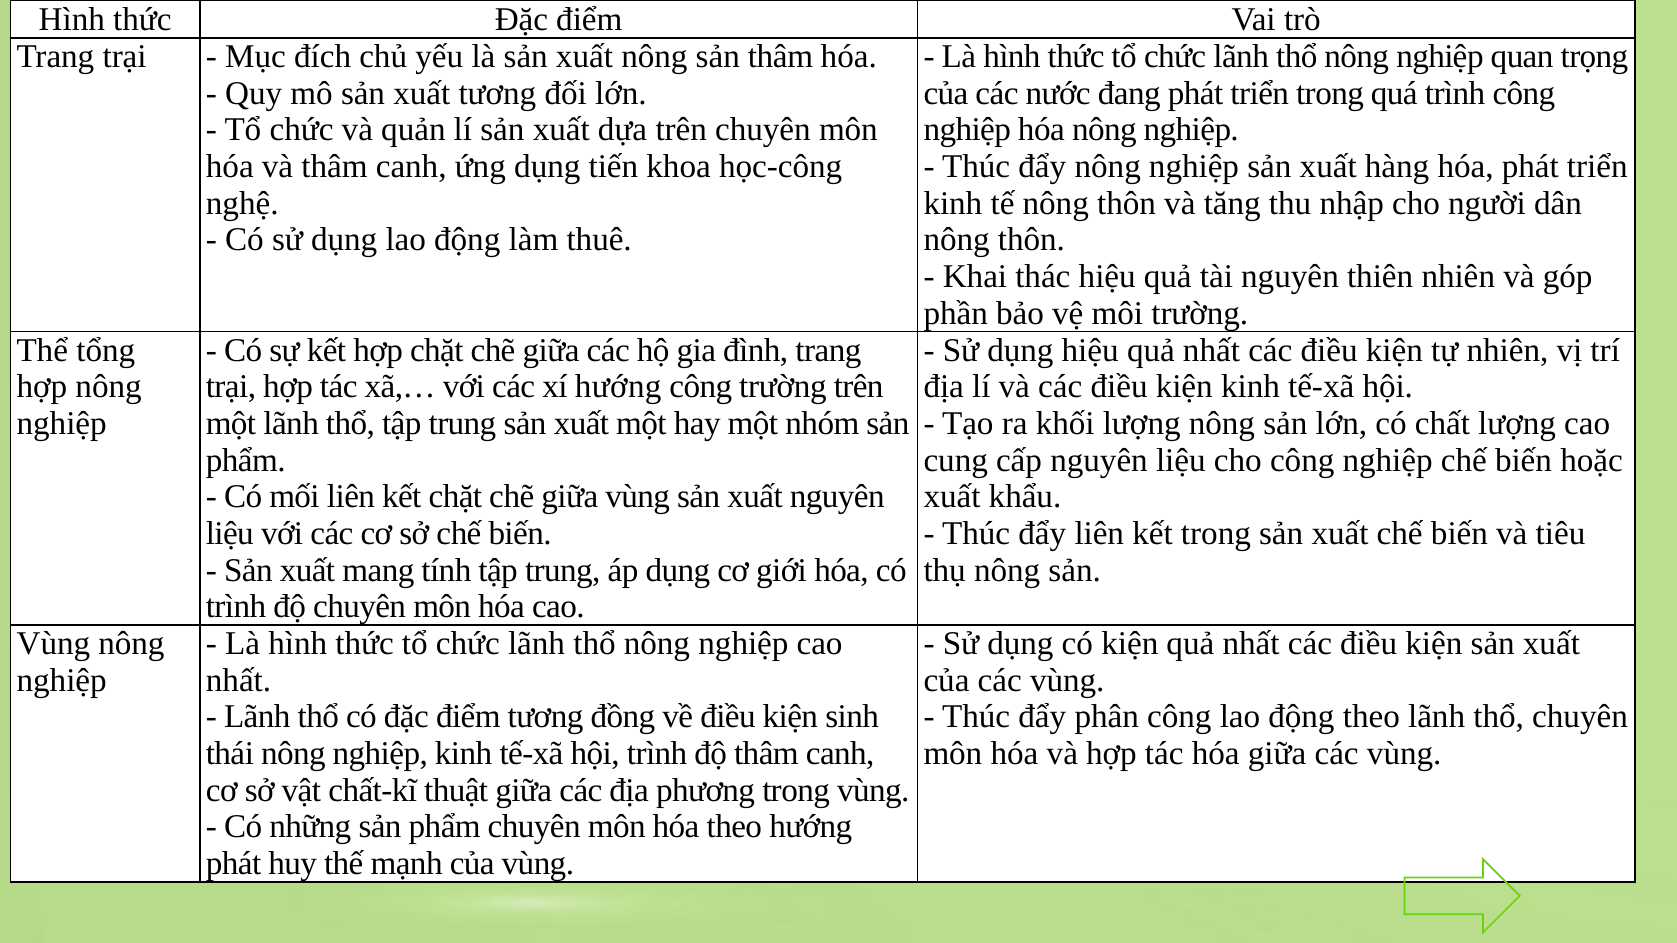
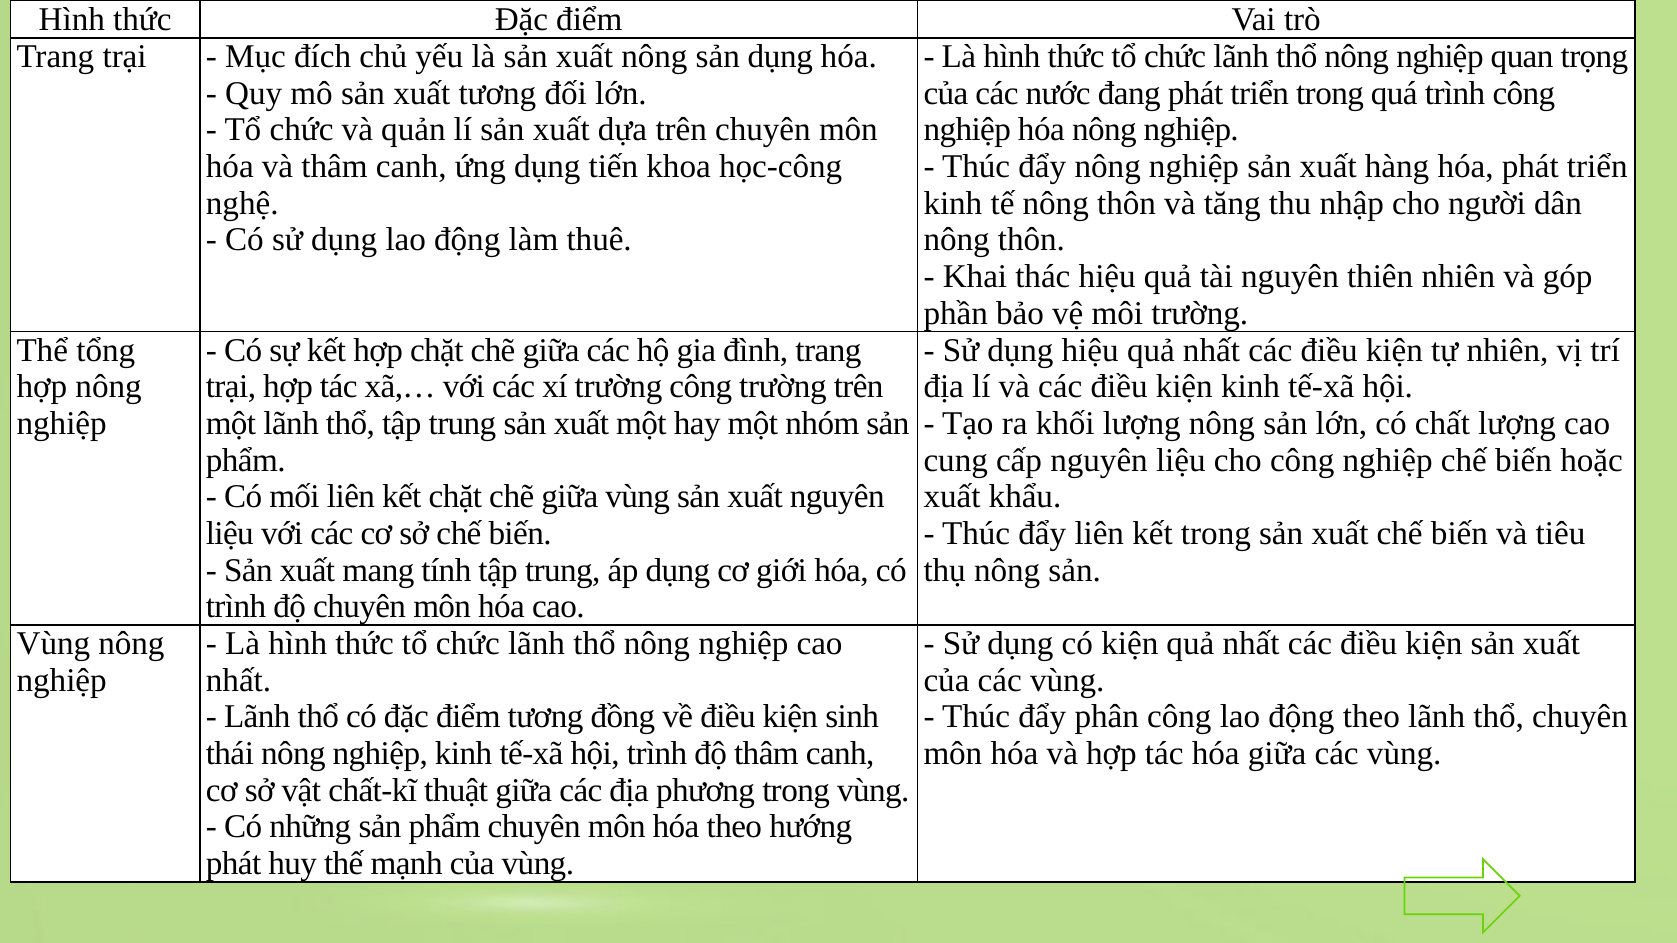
sản thâm: thâm -> dụng (780, 57)
xí hướng: hướng -> trường (619, 387)
